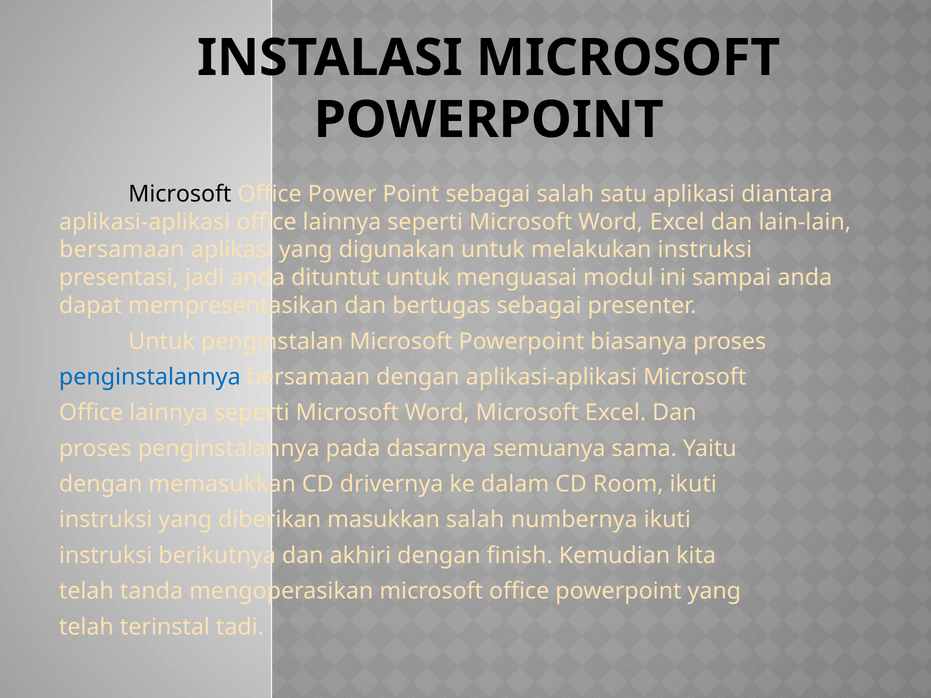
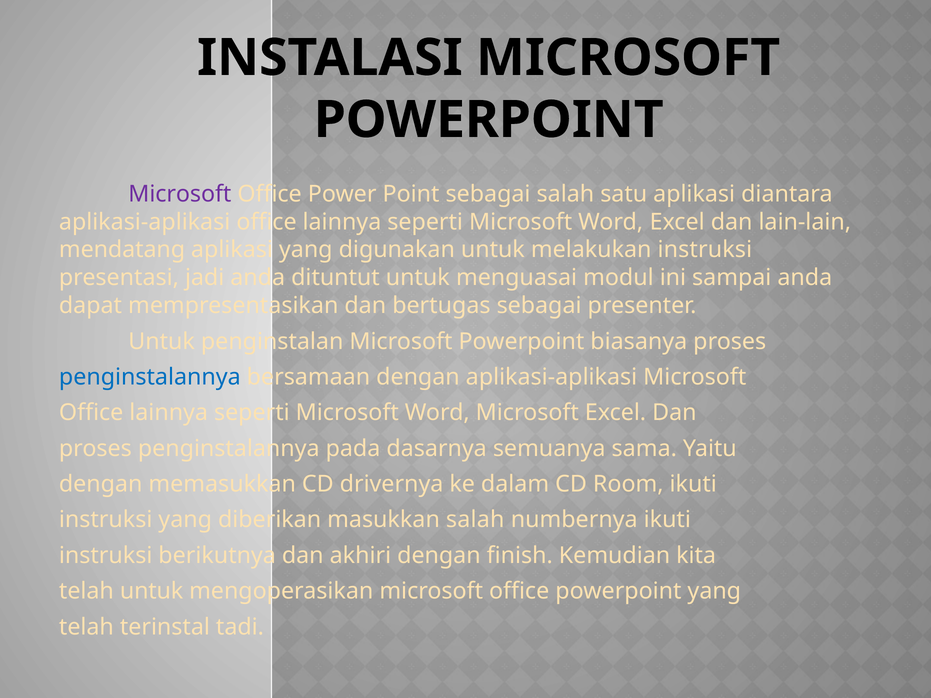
Microsoft colour: black -> purple (180, 194)
bersamaan: bersamaan -> mendatang (122, 250)
telah tanda: tanda -> untuk (152, 591)
